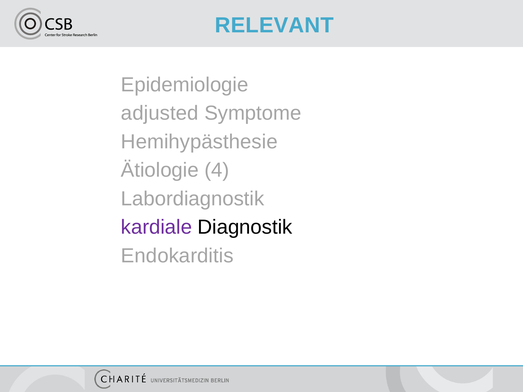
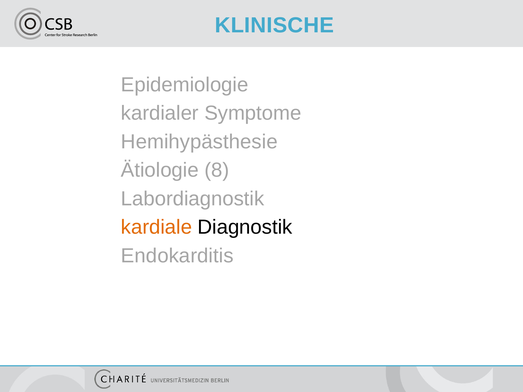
RELEVANT: RELEVANT -> KLINISCHE (274, 25)
adjusted: adjusted -> kardialer (160, 113)
4: 4 -> 8 (217, 170)
kardiale colour: purple -> orange (156, 227)
